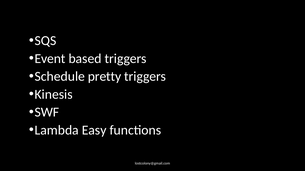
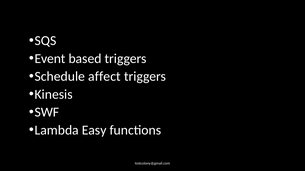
pretty: pretty -> affect (104, 77)
